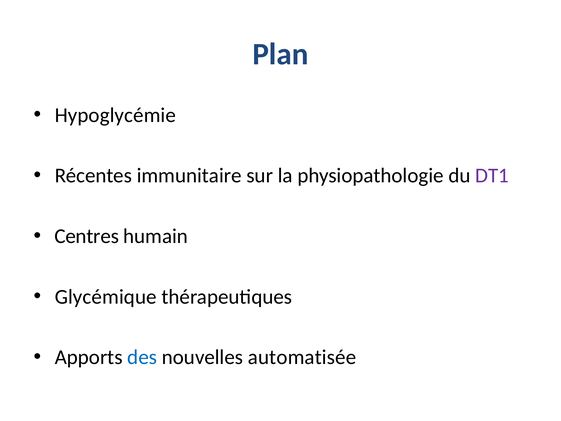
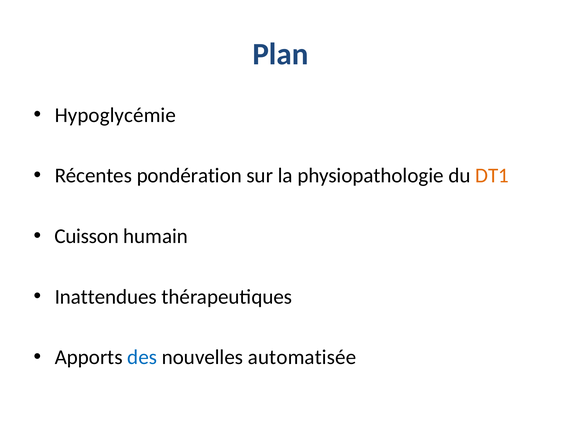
immunitaire: immunitaire -> pondération (189, 176)
DT1 colour: purple -> orange (492, 176)
Centres: Centres -> Cuisson (87, 236)
Glycémique: Glycémique -> Inattendues (106, 297)
